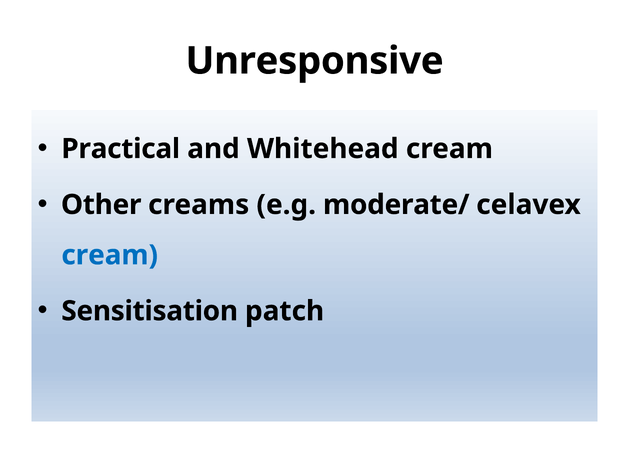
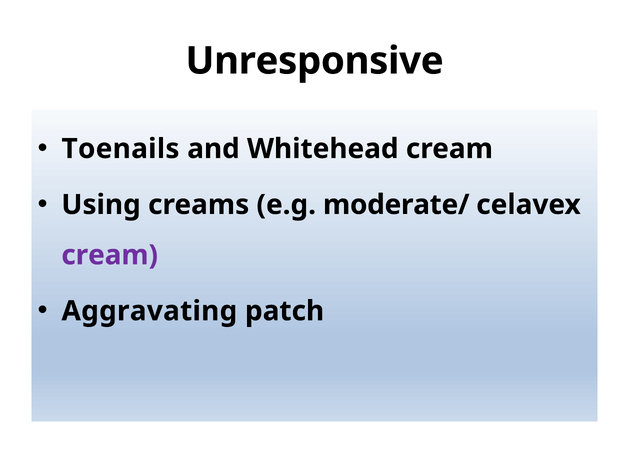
Practical: Practical -> Toenails (120, 149)
Other: Other -> Using (101, 205)
cream colour: blue -> purple (110, 255)
Sensitisation: Sensitisation -> Aggravating (149, 311)
